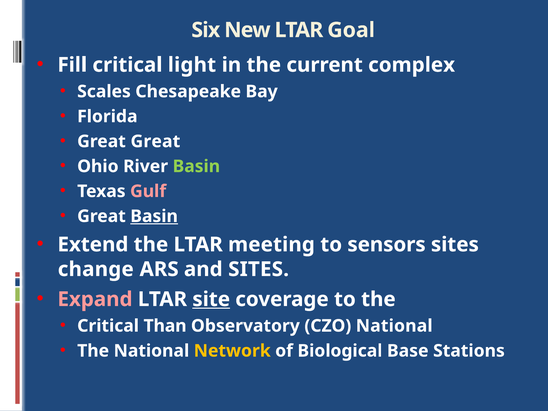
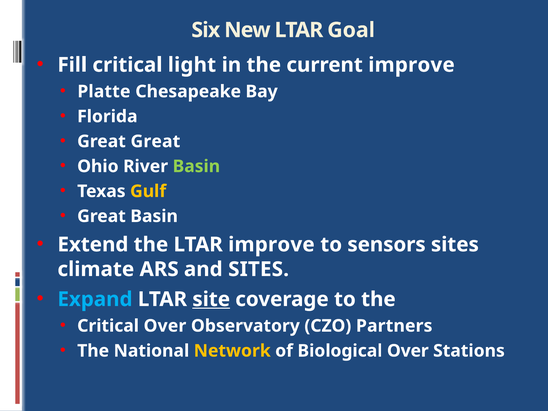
current complex: complex -> improve (411, 65)
Scales: Scales -> Platte (104, 92)
Gulf colour: pink -> yellow (148, 191)
Basin underline: present -> none (154, 216)
LTAR meeting: meeting -> improve (271, 245)
change: change -> climate (96, 269)
Expand colour: pink -> light blue (95, 299)
Critical Than: Than -> Over (165, 326)
CZO National: National -> Partners (394, 326)
Biological Base: Base -> Over (408, 351)
